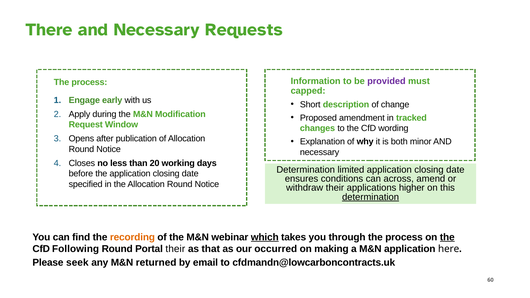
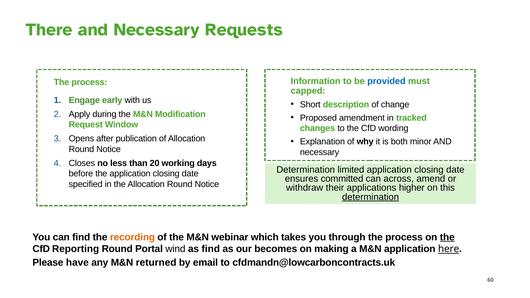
provided colour: purple -> blue (386, 81)
conditions: conditions -> committed (342, 179)
which underline: present -> none (265, 237)
Following: Following -> Reporting (76, 249)
Portal their: their -> wind (175, 249)
as that: that -> find (211, 249)
occurred: occurred -> becomes (276, 249)
here underline: none -> present (449, 249)
seek: seek -> have (77, 263)
